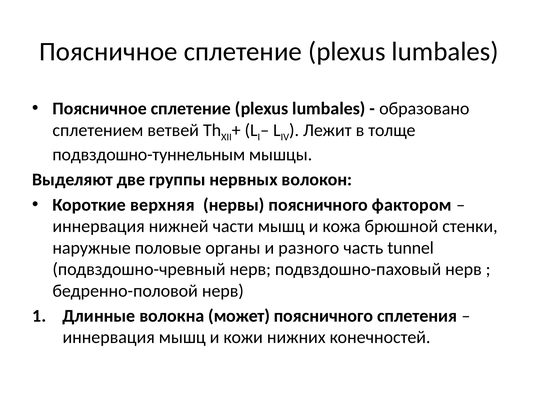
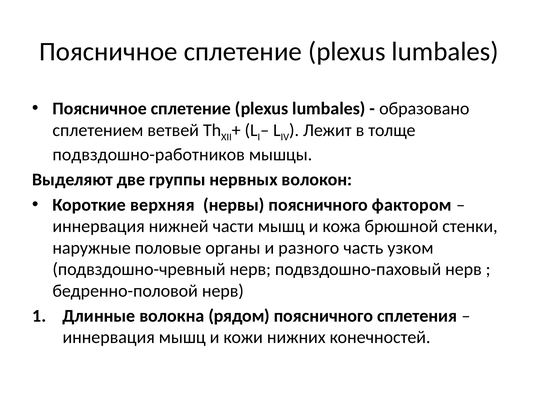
подвздошно-туннельным: подвздошно-туннельным -> подвздошно-работников (149, 155)
tunnel: tunnel -> узком (410, 248)
может: может -> рядом (239, 316)
